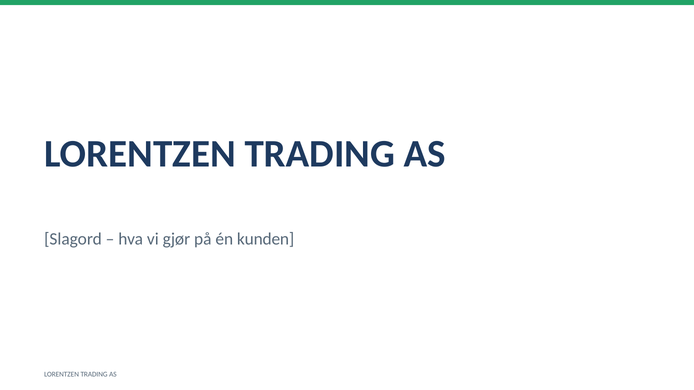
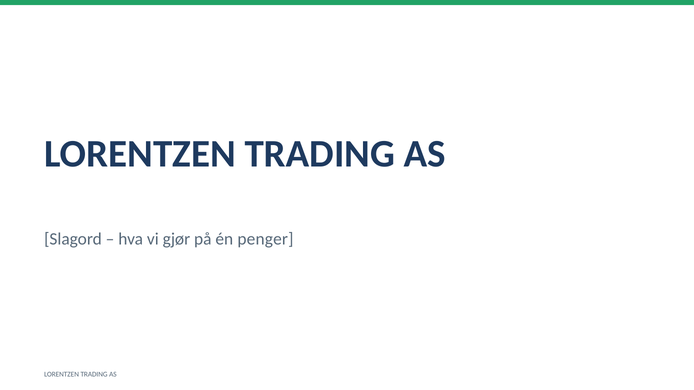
kunden: kunden -> penger (265, 239)
